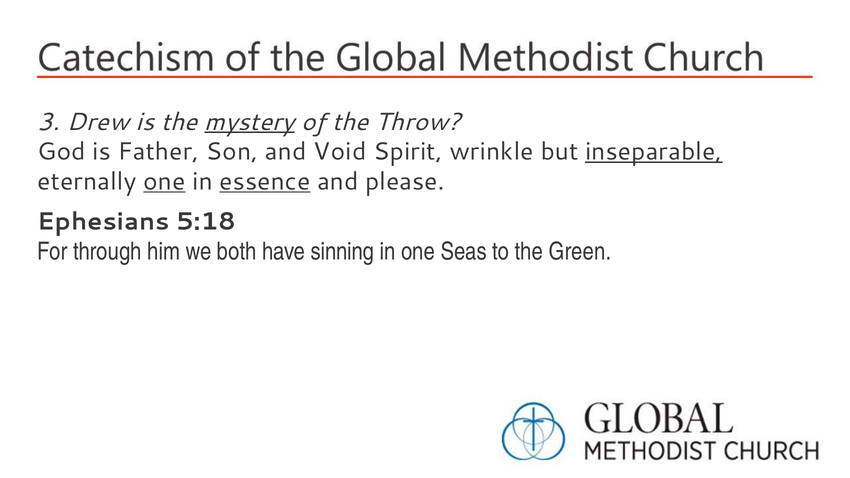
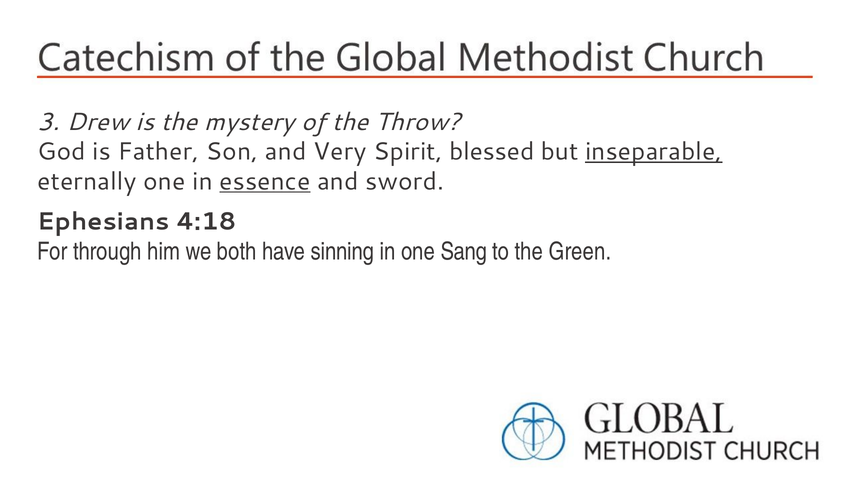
mystery underline: present -> none (249, 122)
Void: Void -> Very (340, 152)
wrinkle: wrinkle -> blessed (492, 152)
one underline: present -> none (164, 181)
please: please -> sword (405, 181)
5:18: 5:18 -> 4:18 (206, 222)
Seas: Seas -> Sang (464, 252)
